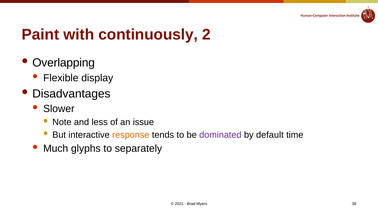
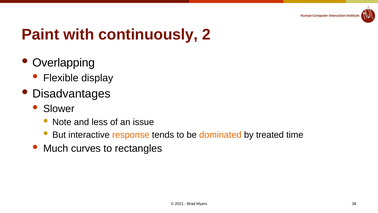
dominated colour: purple -> orange (220, 135)
default: default -> treated (270, 135)
glyphs: glyphs -> curves (86, 148)
separately: separately -> rectangles (138, 148)
